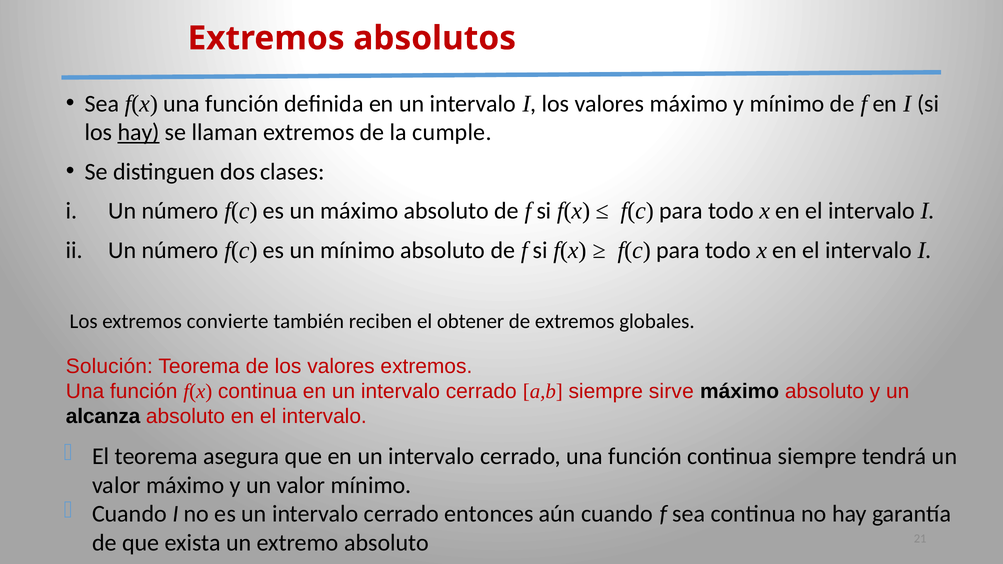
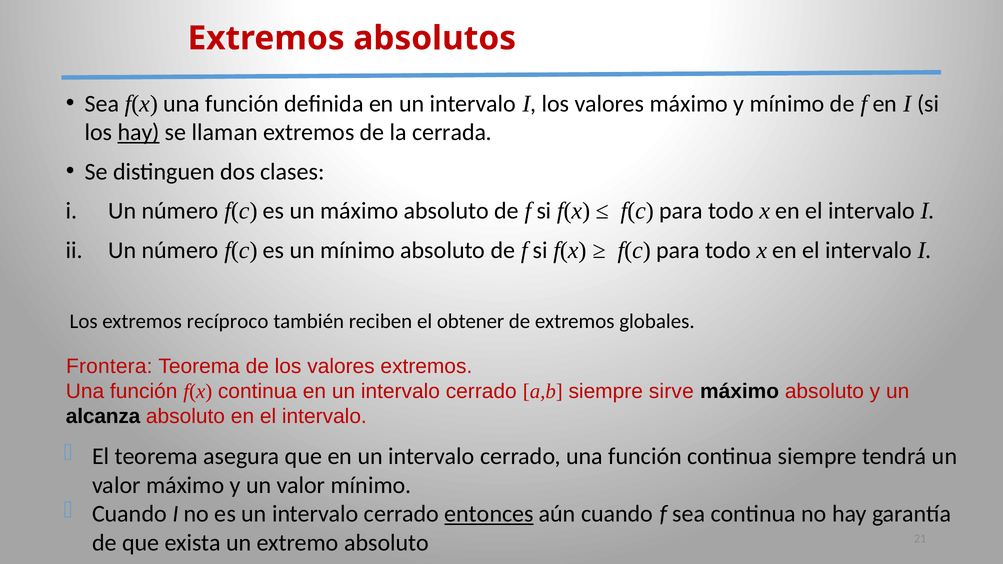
cumple: cumple -> cerrada (452, 133)
convierte: convierte -> recíproco (228, 321)
Solución: Solución -> Frontera (109, 366)
entonces underline: none -> present (489, 514)
